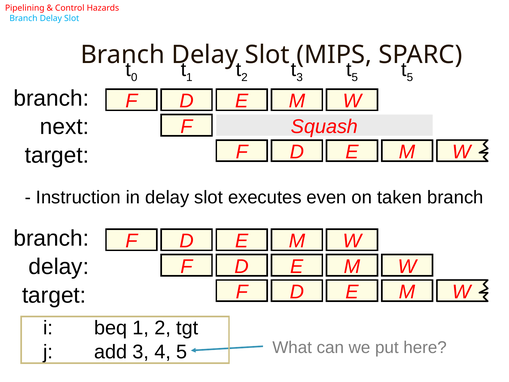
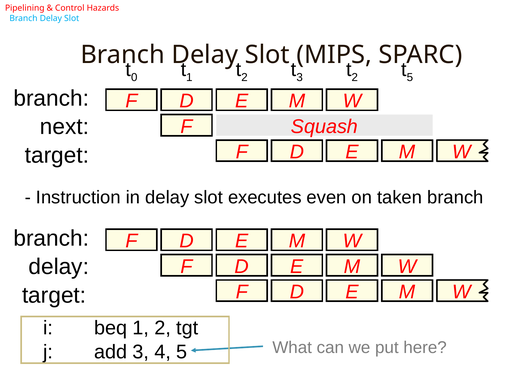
5: 5 -> 2 (355, 77)
